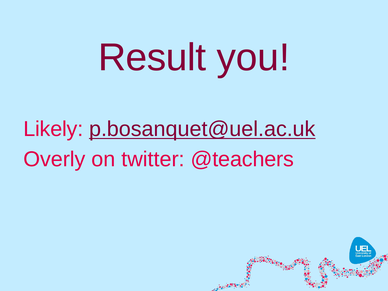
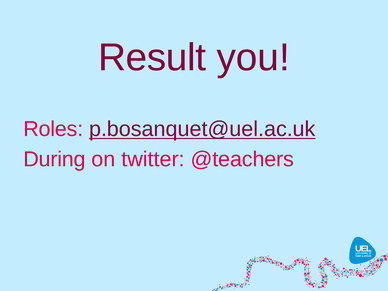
Likely: Likely -> Roles (53, 129)
Overly: Overly -> During (54, 159)
